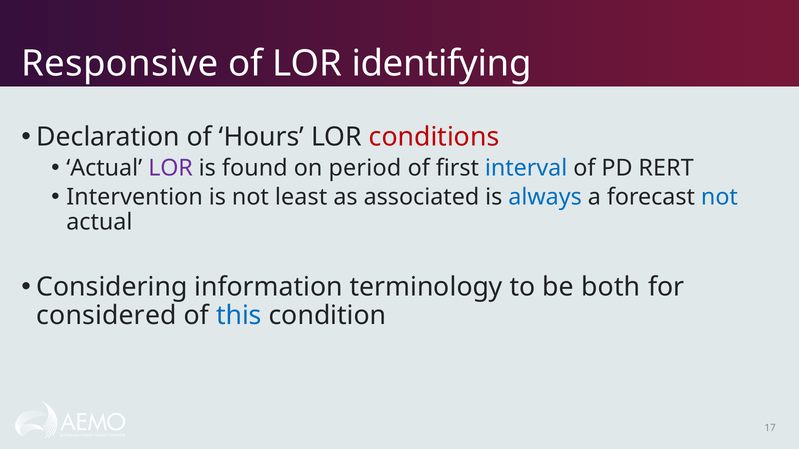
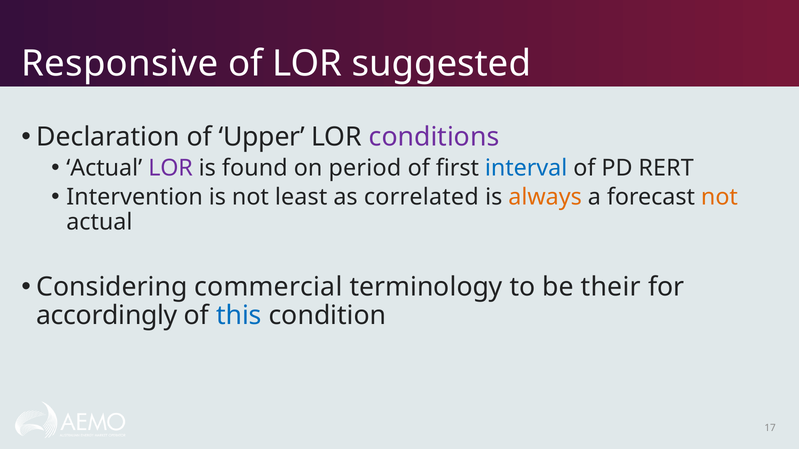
identifying: identifying -> suggested (441, 64)
Hours: Hours -> Upper (262, 137)
conditions colour: red -> purple (434, 137)
associated: associated -> correlated (421, 197)
always colour: blue -> orange (545, 197)
not colour: blue -> orange (719, 197)
information: information -> commercial (268, 287)
both: both -> their (611, 287)
considered: considered -> accordingly (107, 316)
